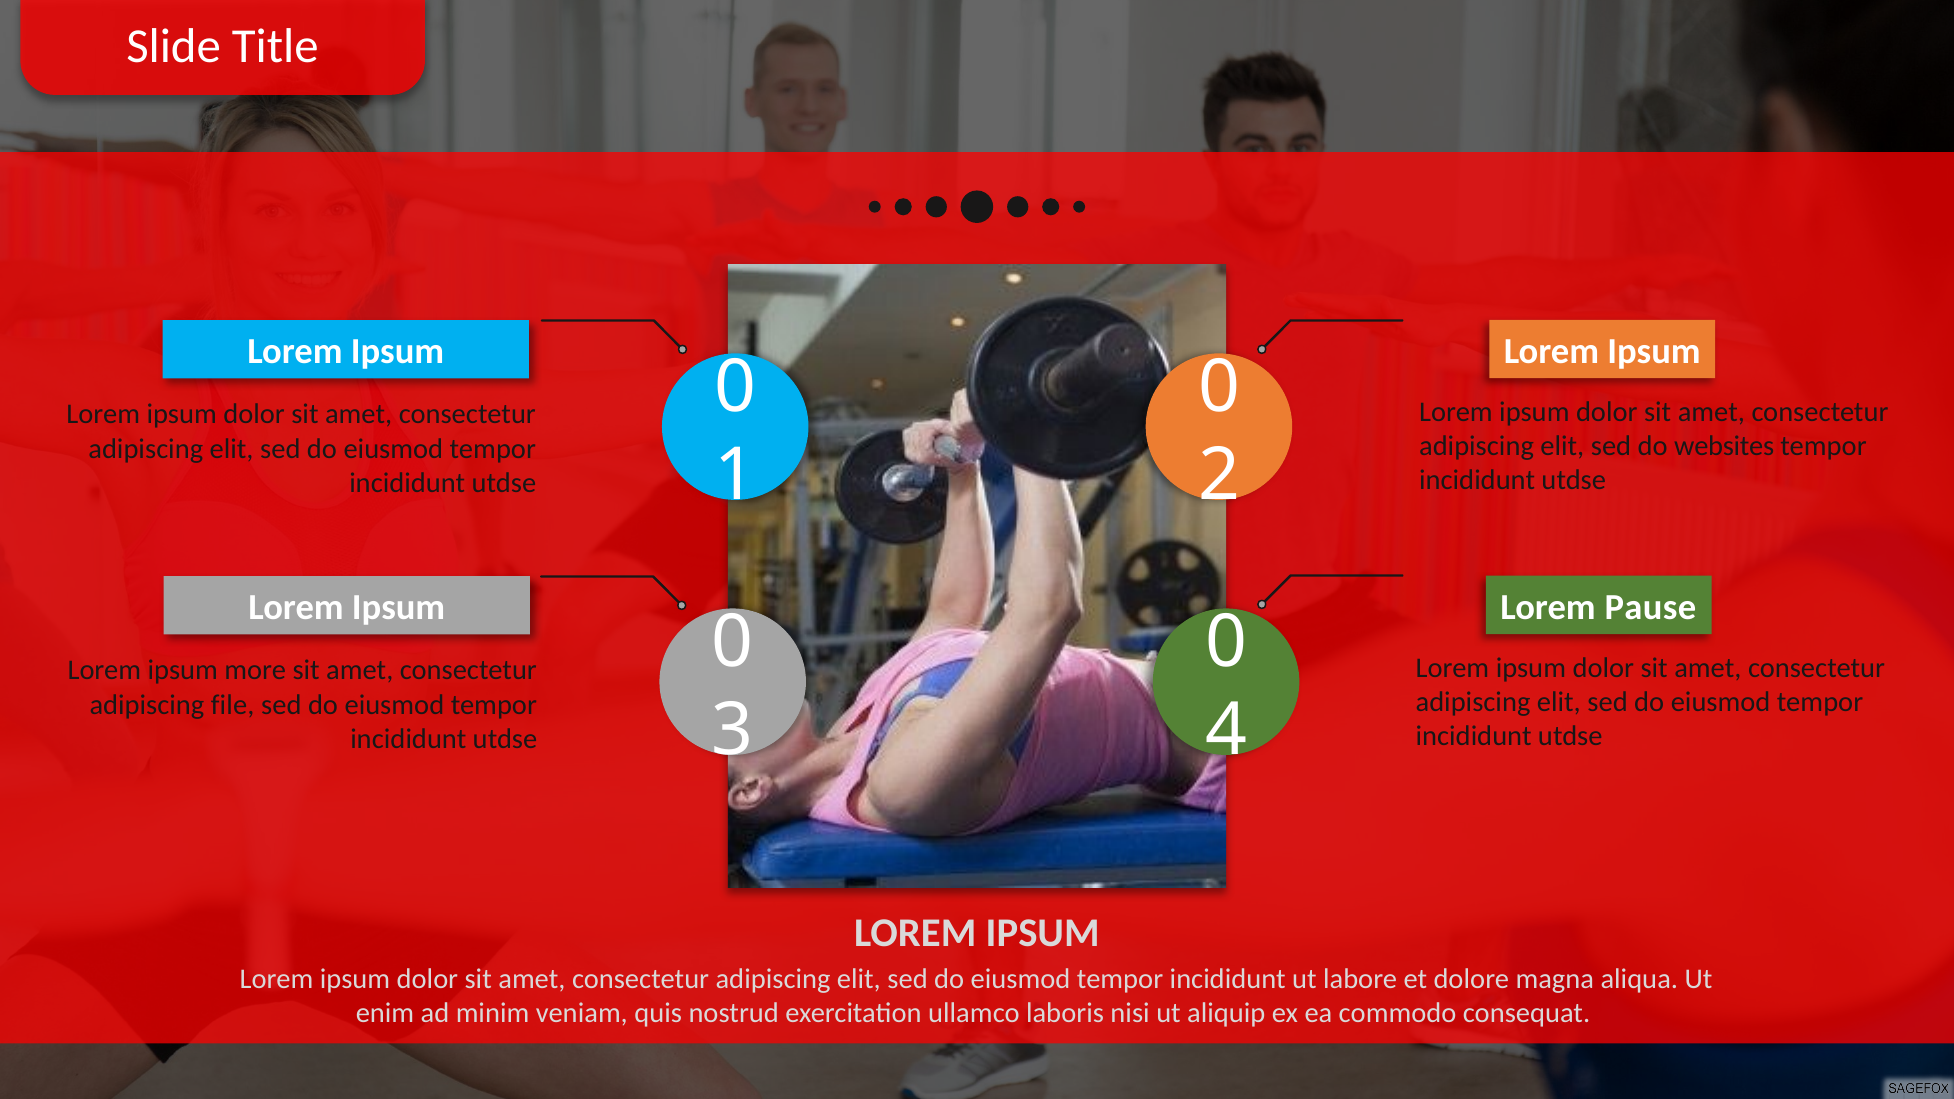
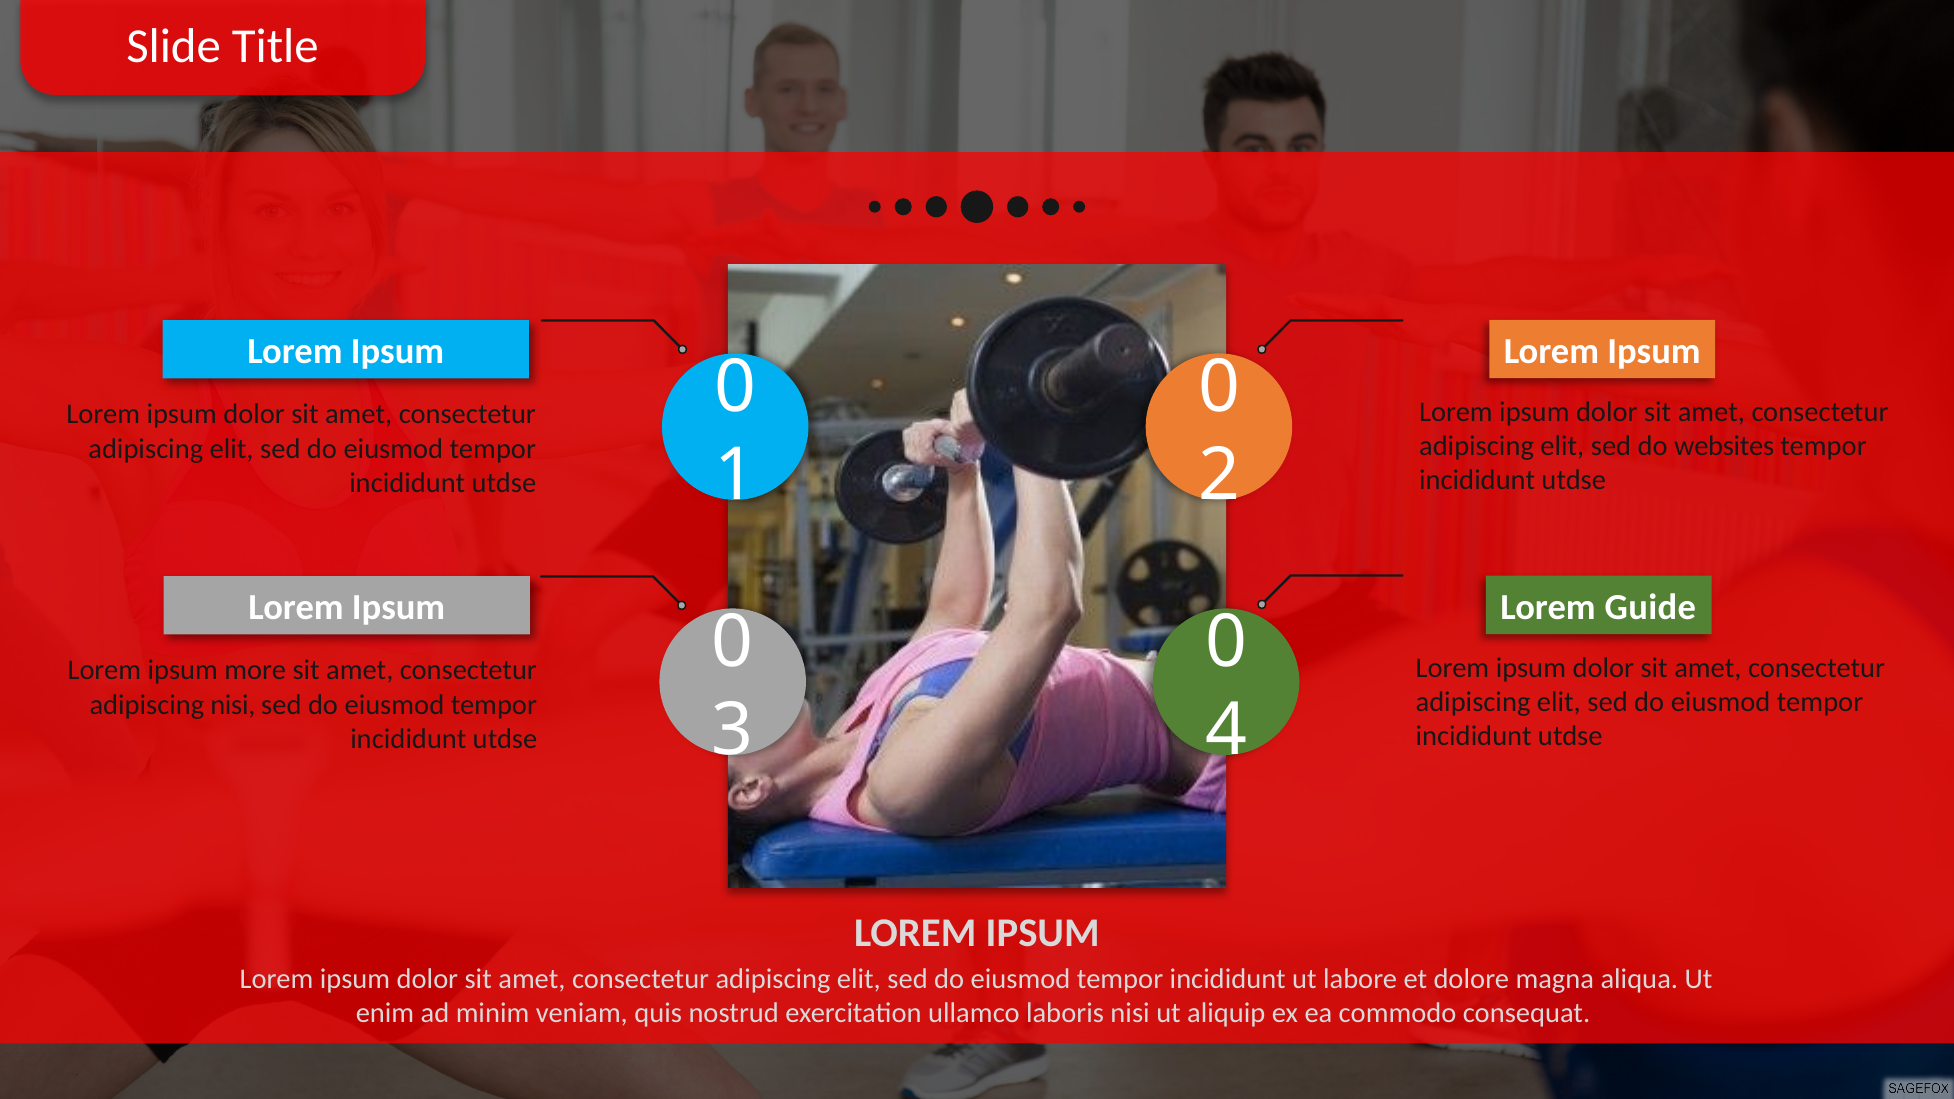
Pause: Pause -> Guide (1650, 608)
adipiscing file: file -> nisi (233, 705)
